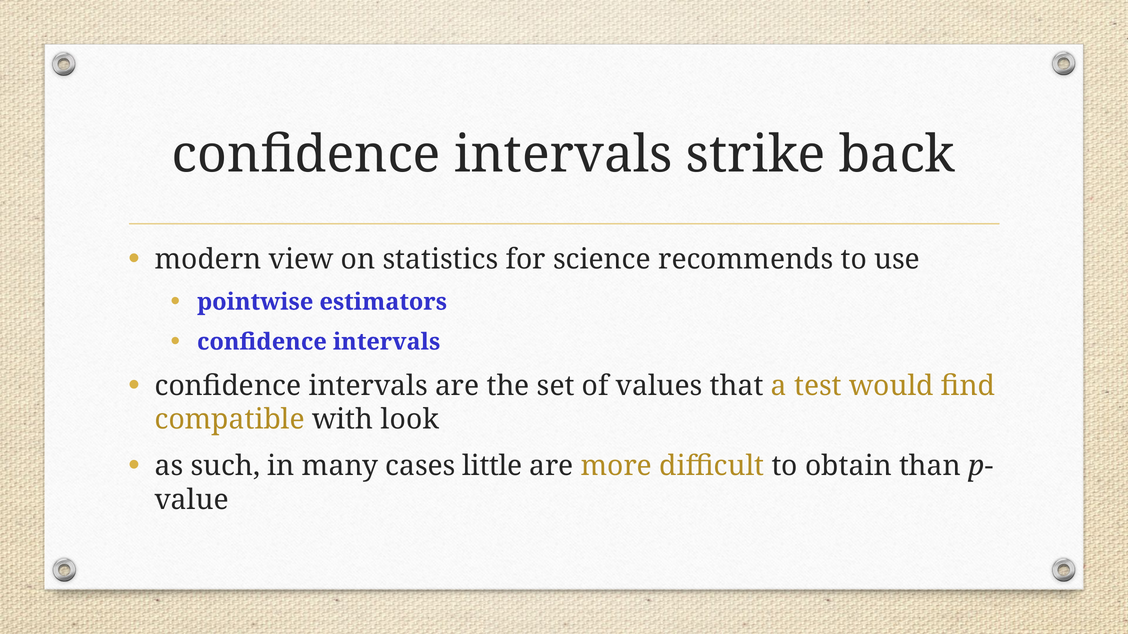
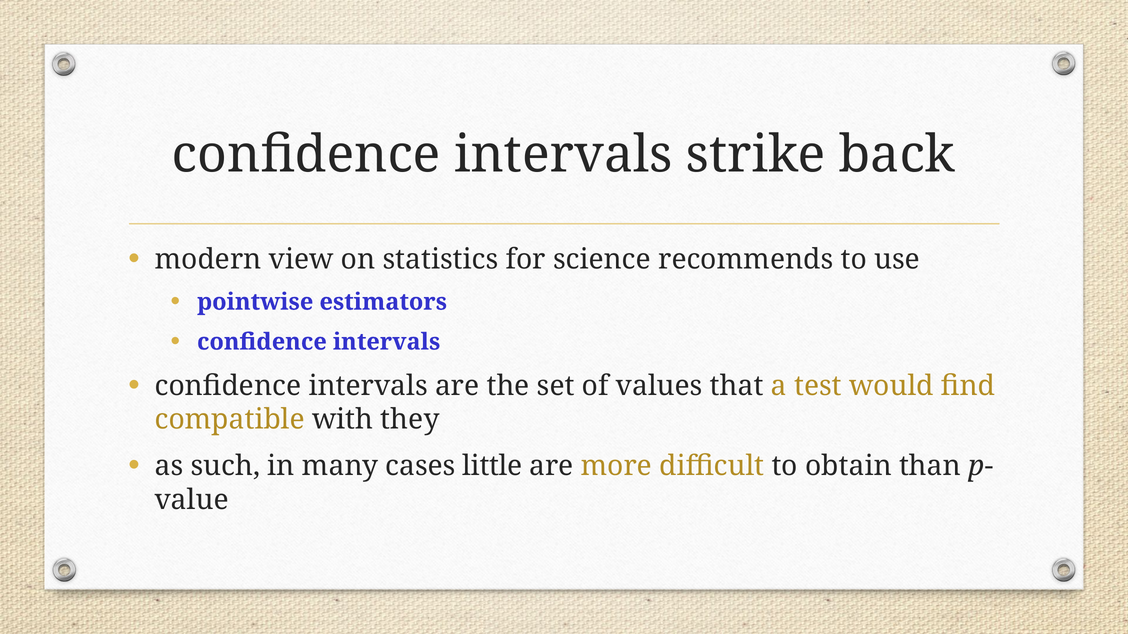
look: look -> they (410, 420)
